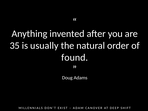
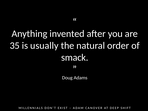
found: found -> smack (75, 57)
